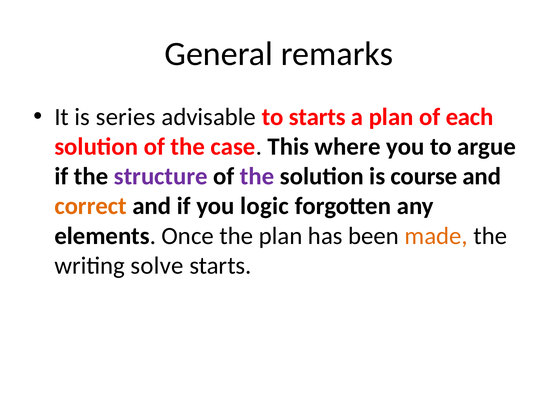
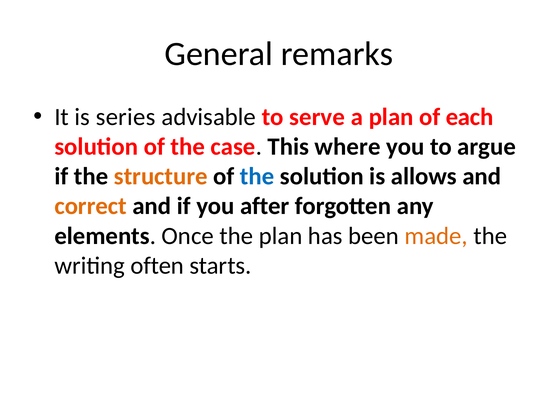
to starts: starts -> serve (317, 117)
structure colour: purple -> orange (161, 177)
the colour: purple -> blue (257, 177)
course: course -> allows (424, 177)
logic: logic -> after (265, 206)
solve: solve -> often (157, 266)
